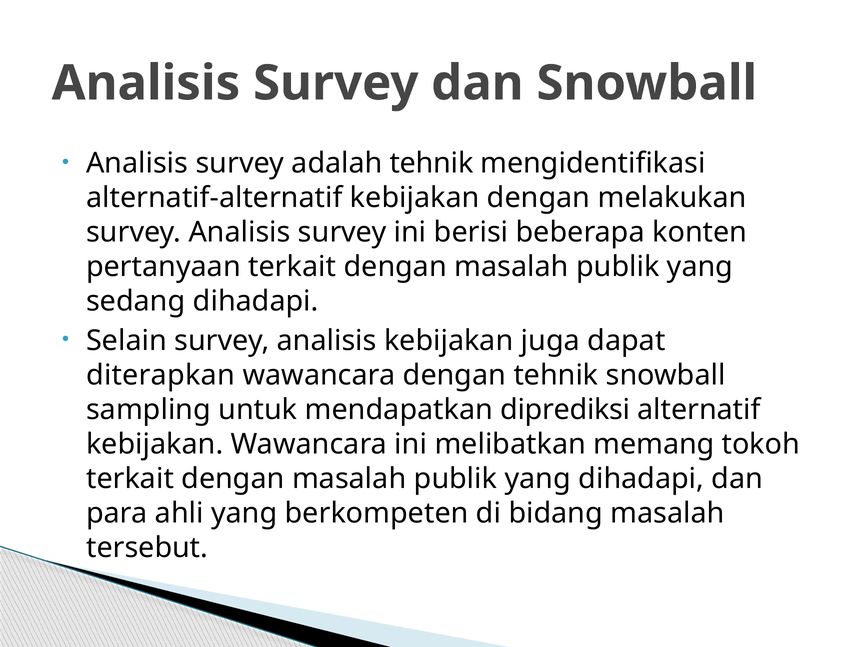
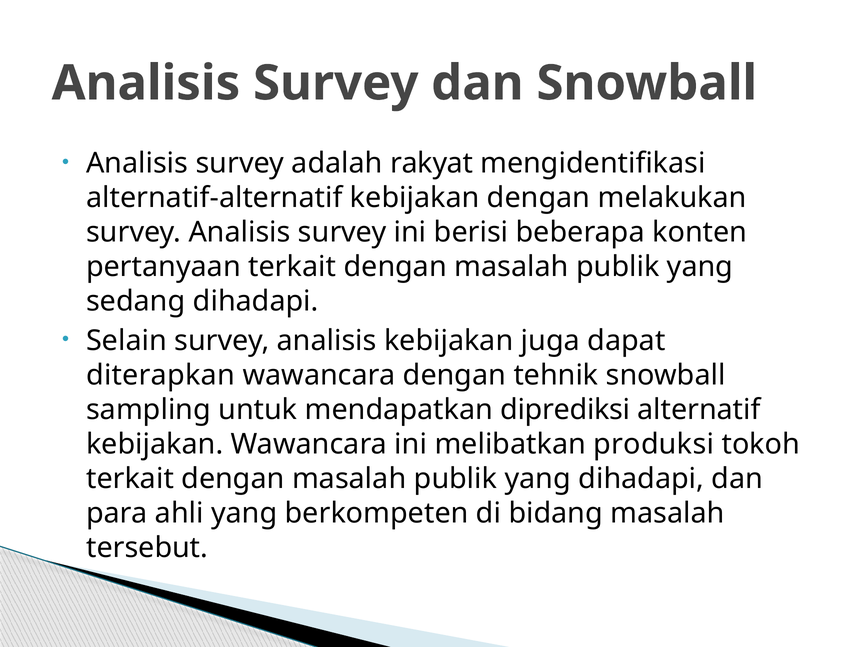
adalah tehnik: tehnik -> rakyat (432, 163)
memang: memang -> produksi (654, 444)
